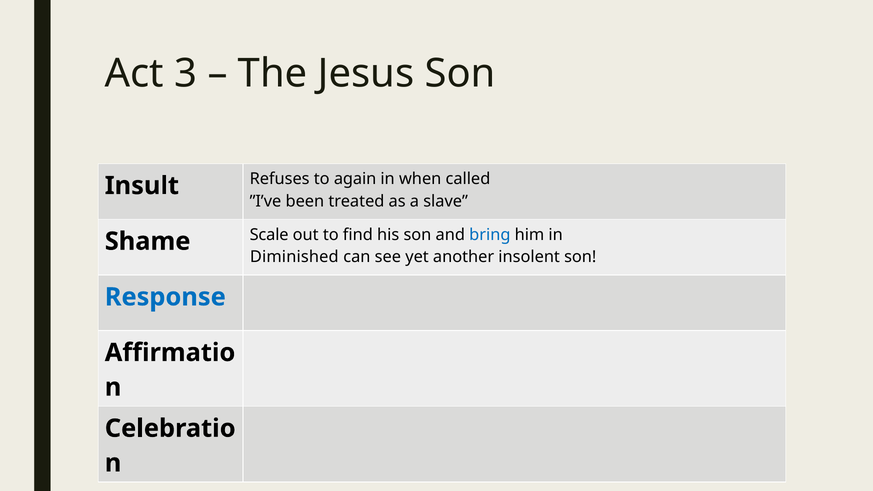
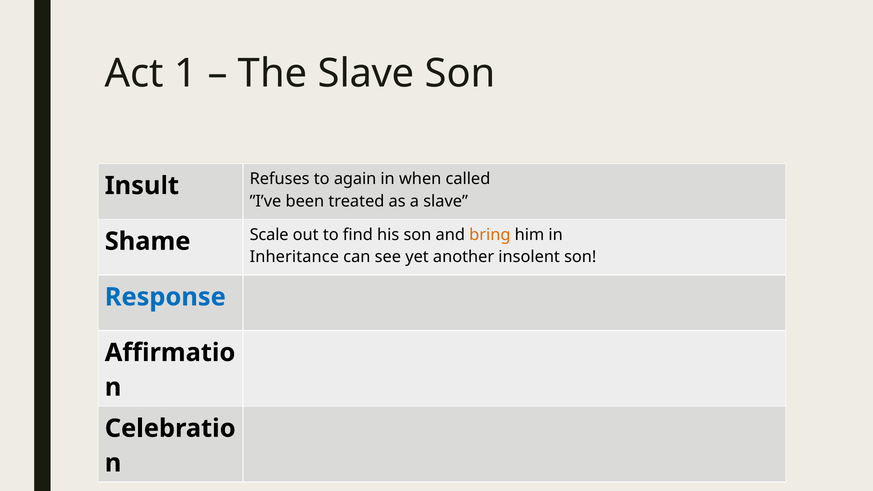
3: 3 -> 1 (186, 73)
The Jesus: Jesus -> Slave (366, 73)
bring colour: blue -> orange (490, 235)
Diminished: Diminished -> Inheritance (294, 257)
